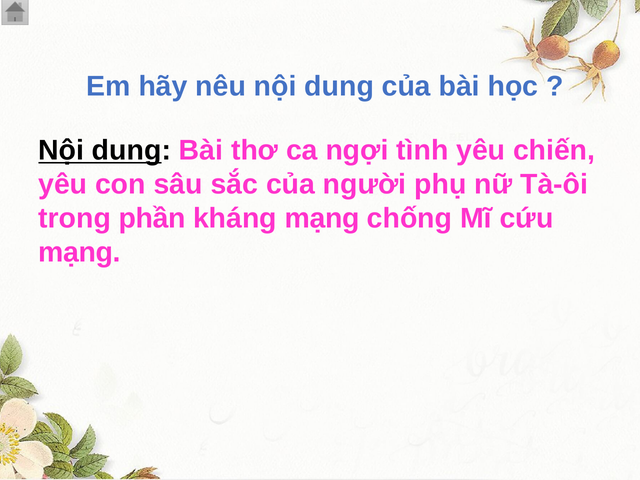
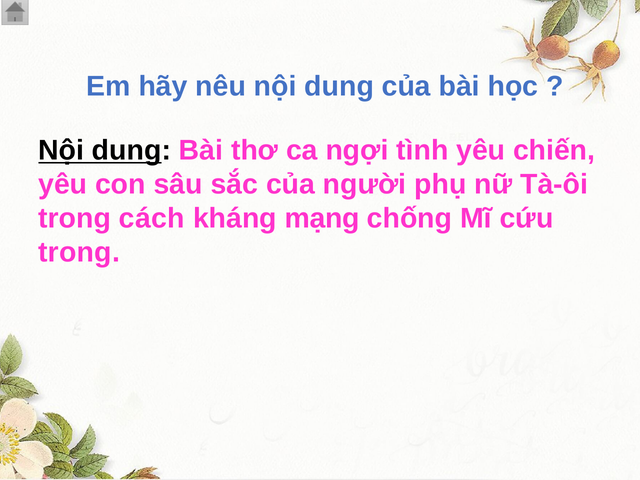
phần: phần -> cách (152, 218)
mạng: mạng -> trong (79, 253)
